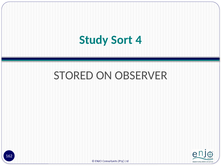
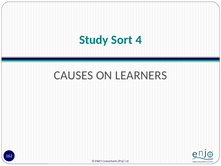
STORED: STORED -> CAUSES (73, 75)
OBSERVER: OBSERVER -> LEARNERS (141, 75)
